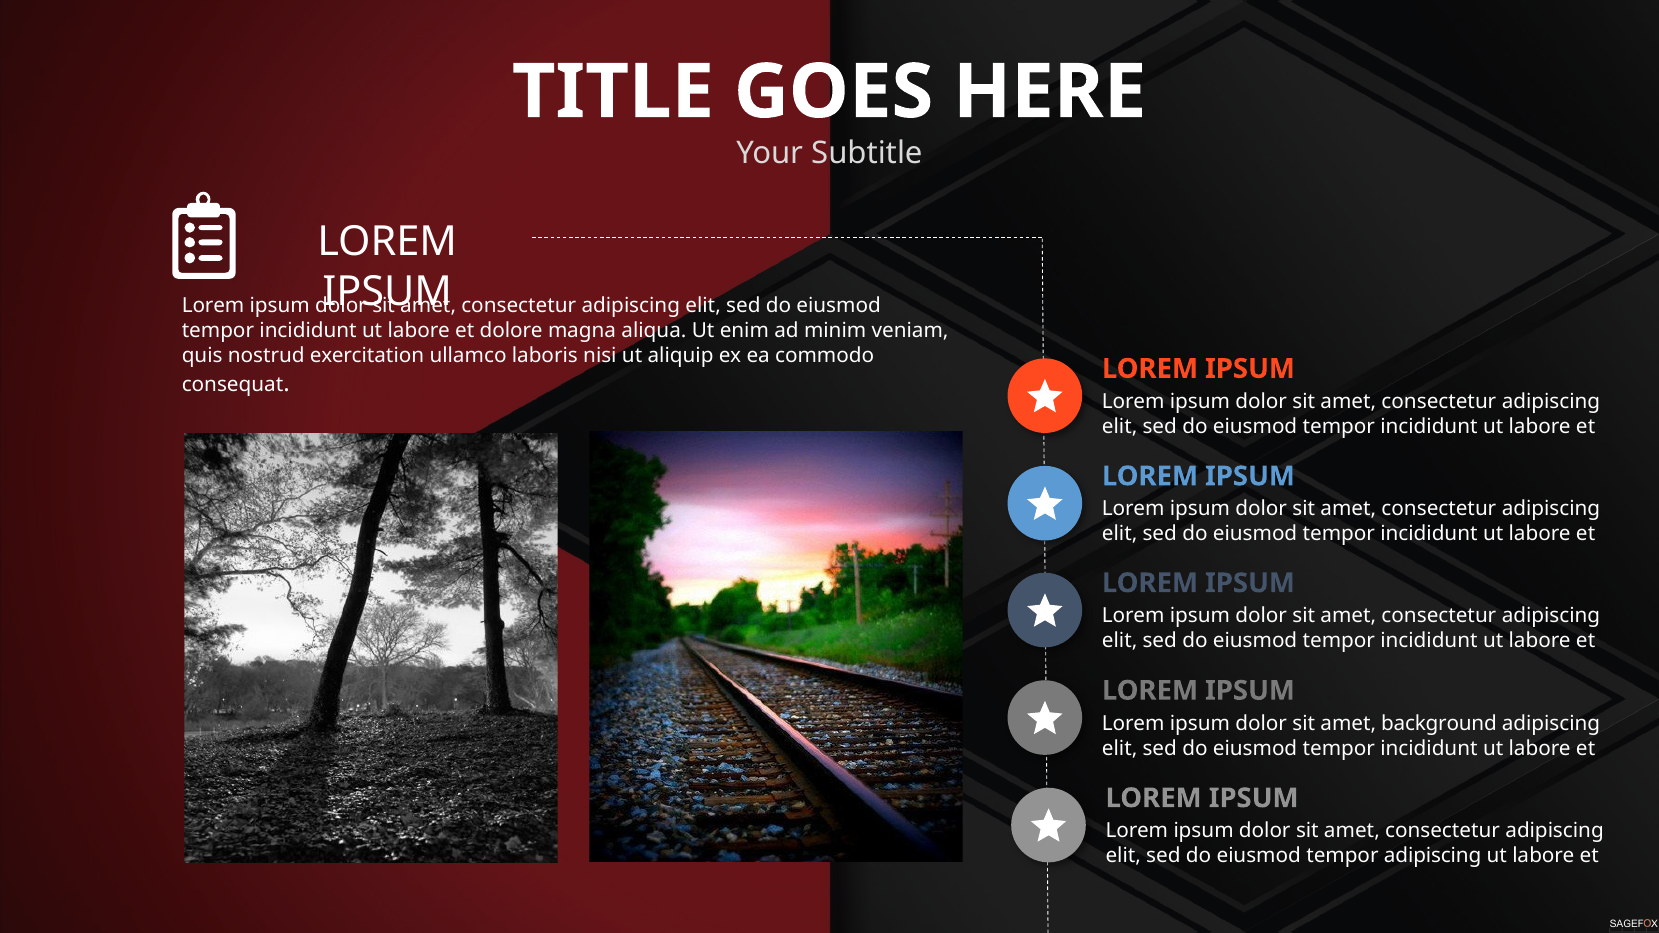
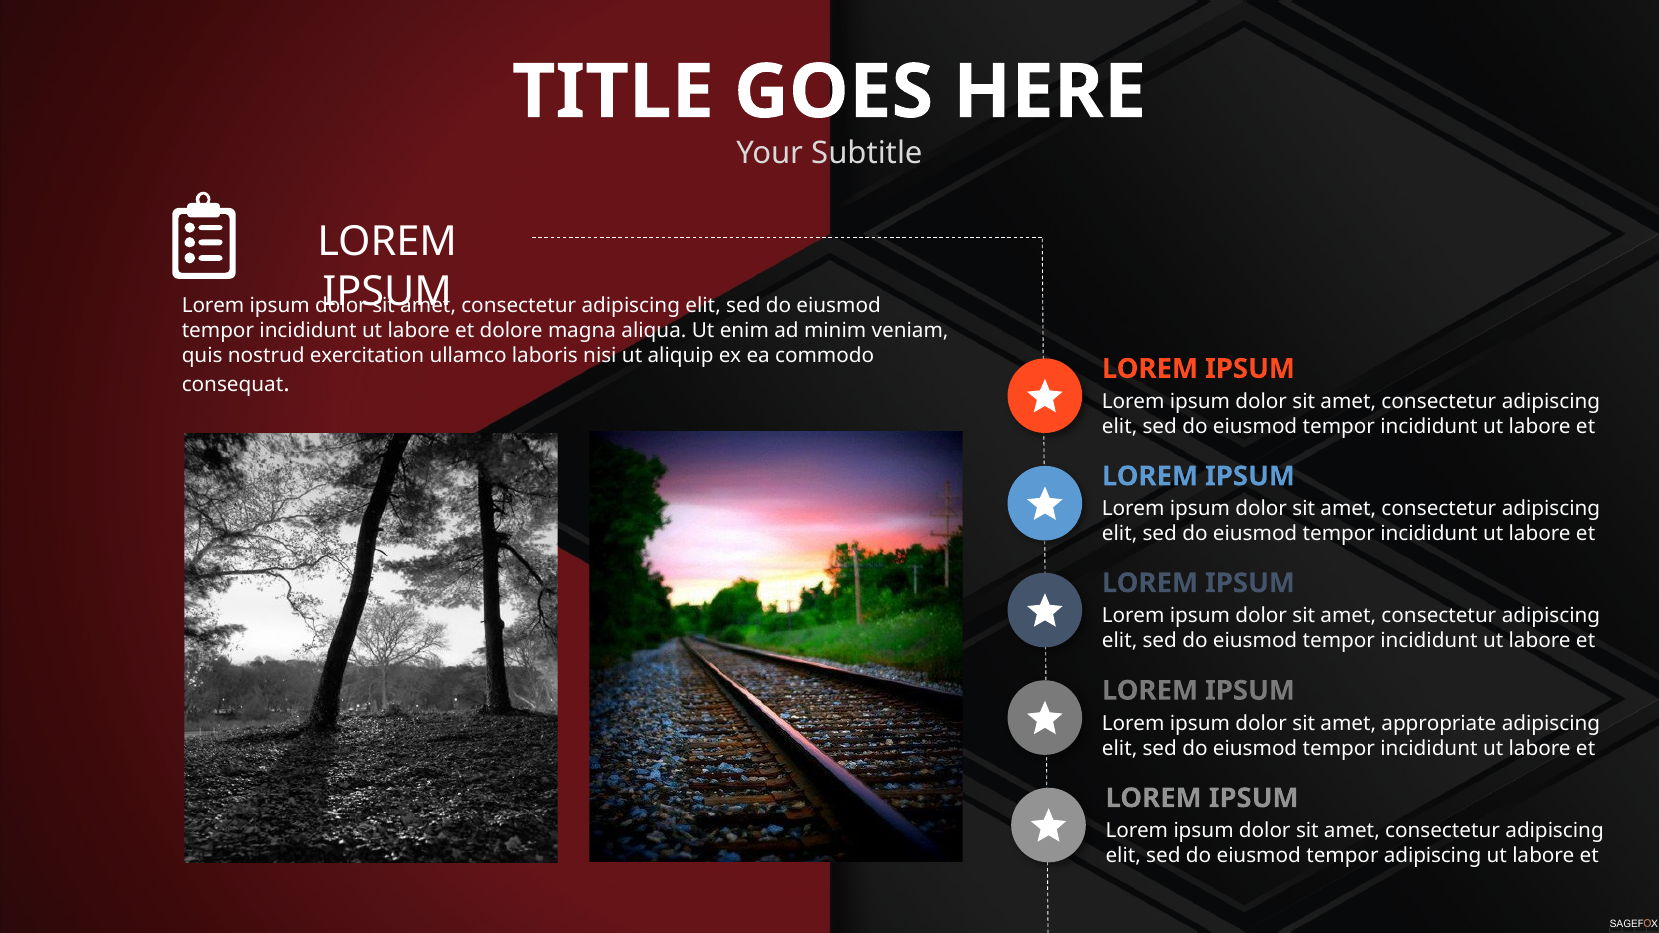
background: background -> appropriate (1439, 723)
